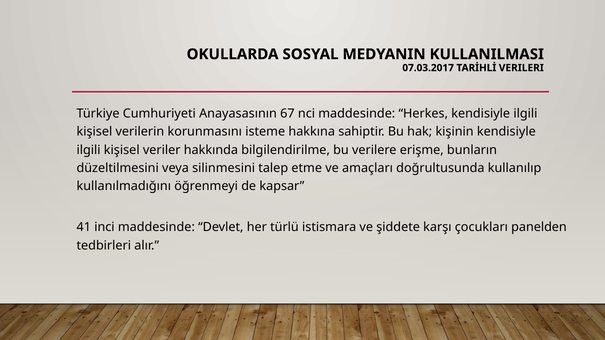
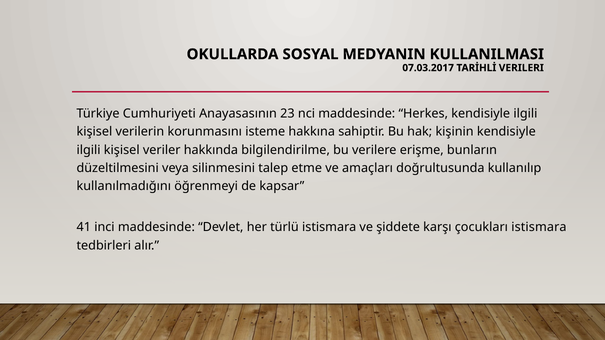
67: 67 -> 23 (287, 114)
çocukları panelden: panelden -> istismara (539, 227)
